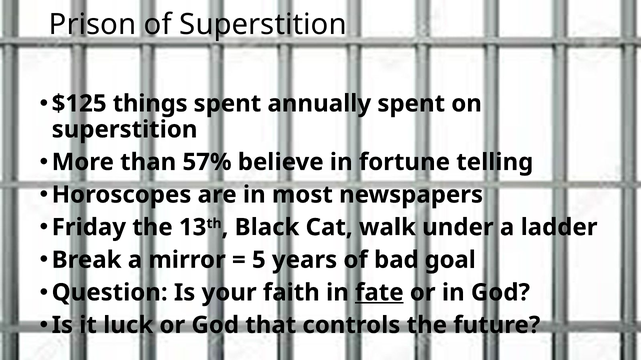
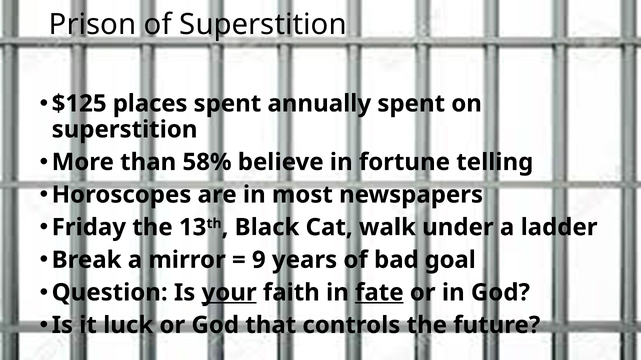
things: things -> places (150, 104)
57%: 57% -> 58% (207, 162)
5: 5 -> 9 (259, 260)
your underline: none -> present (229, 293)
